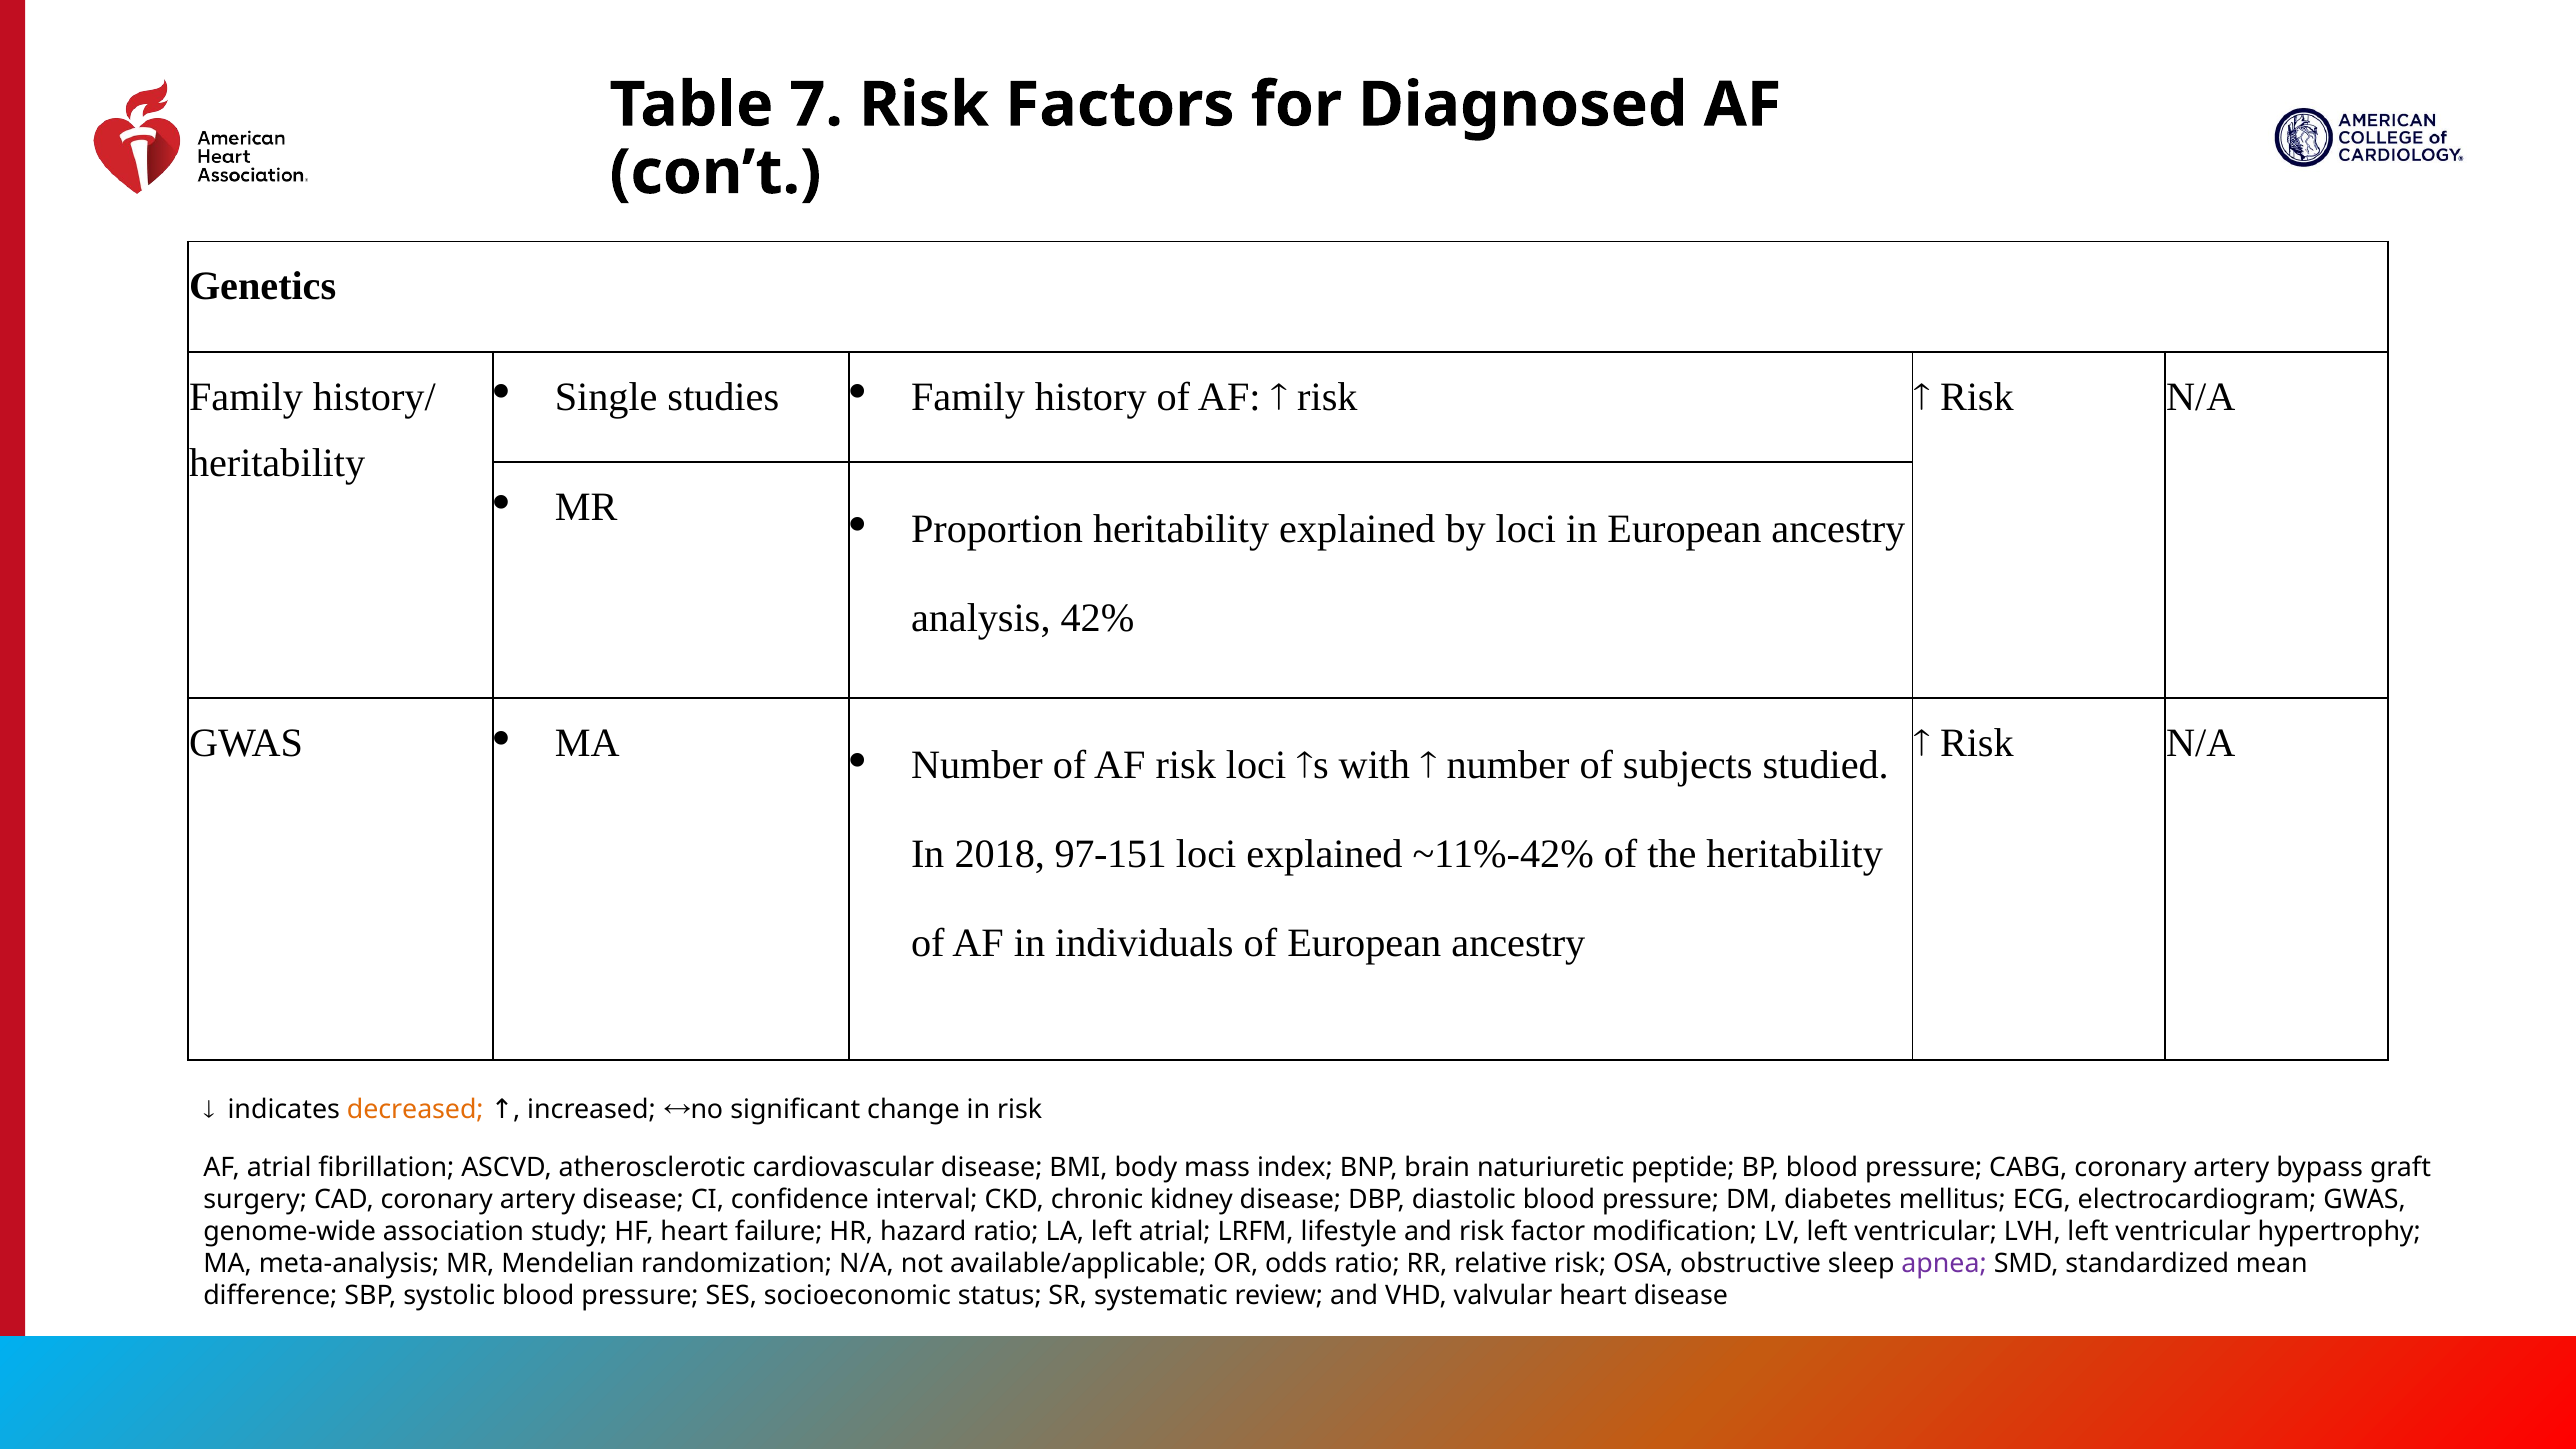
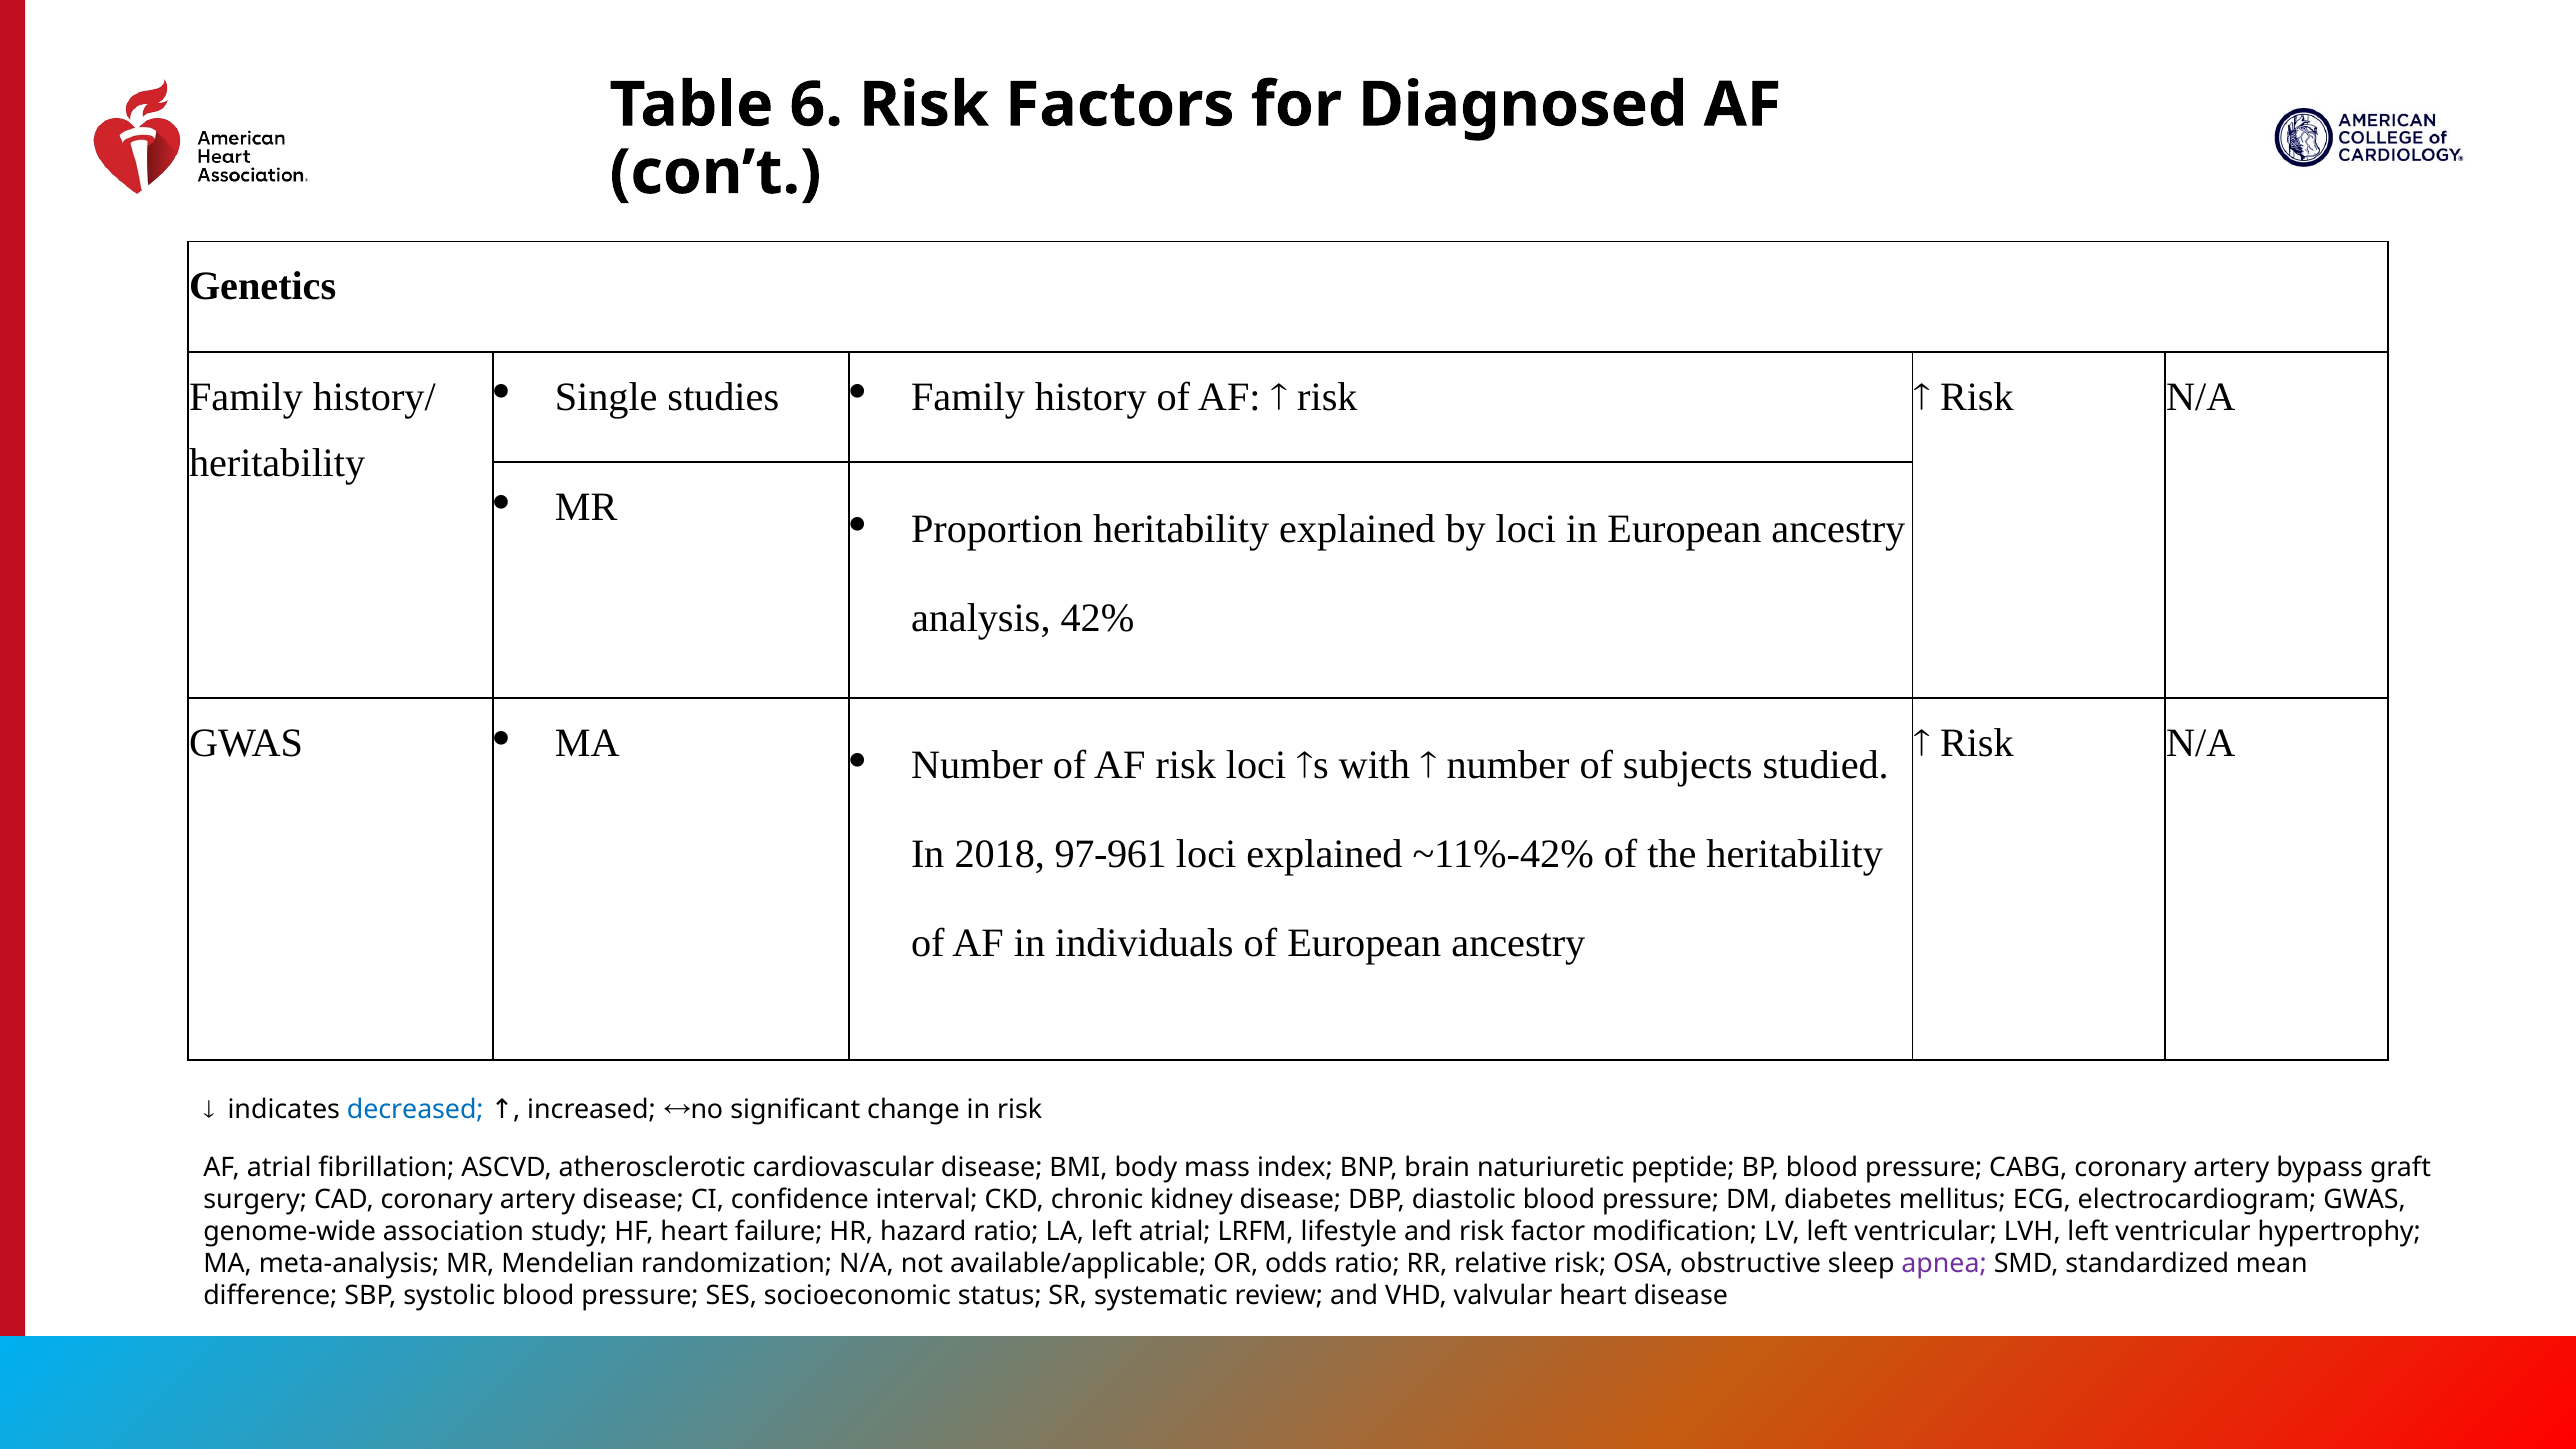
7: 7 -> 6 (816, 105)
97-151: 97-151 -> 97-961 (1111, 855)
decreased colour: orange -> blue (415, 1109)
